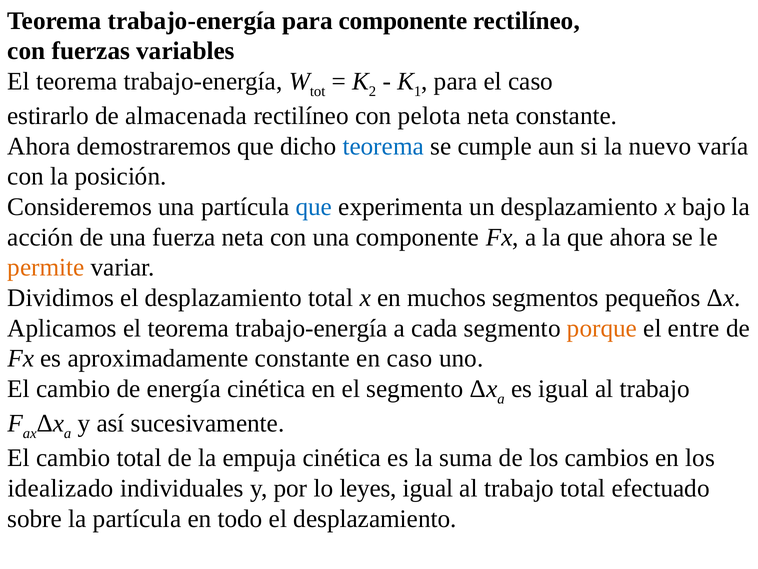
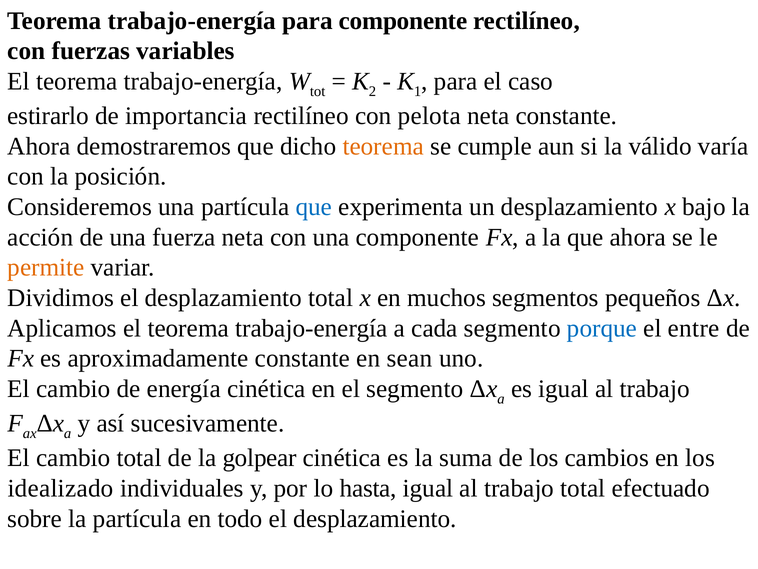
almacenada: almacenada -> importancia (186, 116)
teorema colour: blue -> orange (383, 146)
nuevo: nuevo -> válido (660, 146)
porque colour: orange -> blue (602, 328)
en caso: caso -> sean (410, 358)
empuja: empuja -> golpear (260, 458)
leyes: leyes -> hasta (368, 488)
